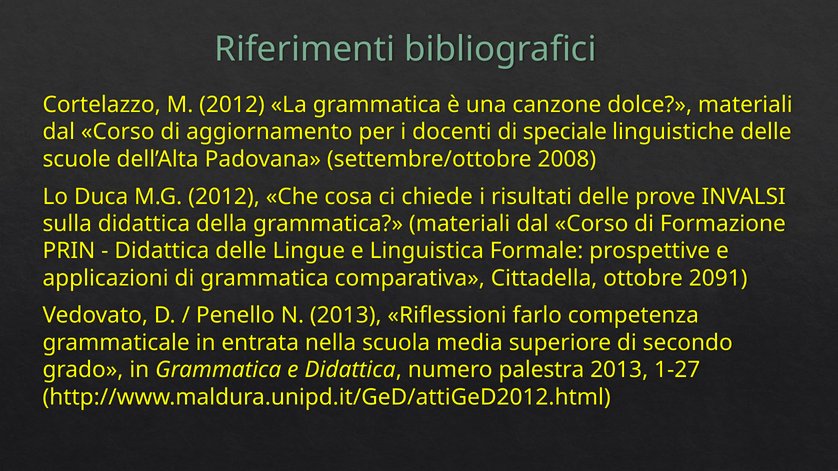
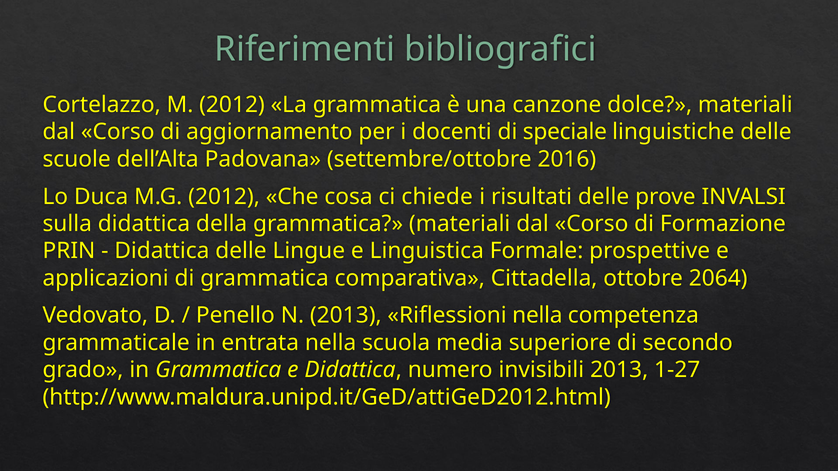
2008: 2008 -> 2016 (567, 159)
2091: 2091 -> 2064 (718, 278)
Riflessioni farlo: farlo -> nella (537, 316)
palestra: palestra -> invisibili (541, 370)
